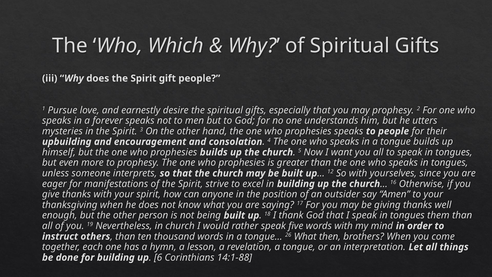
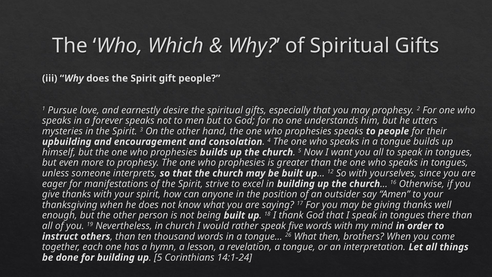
them: them -> there (438, 215)
6: 6 -> 5 (158, 257)
14:1-88: 14:1-88 -> 14:1-24 (235, 257)
